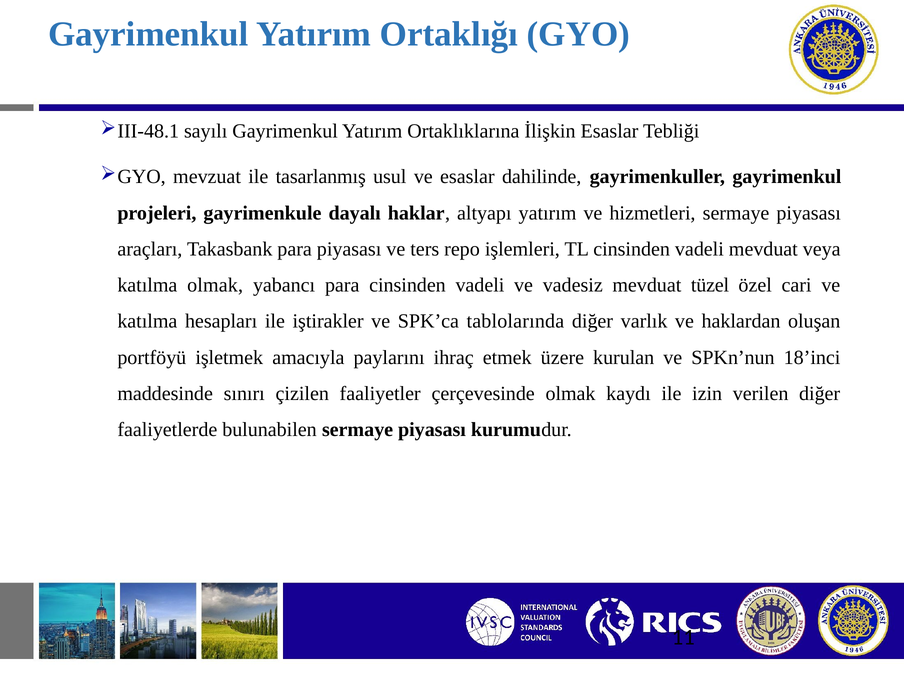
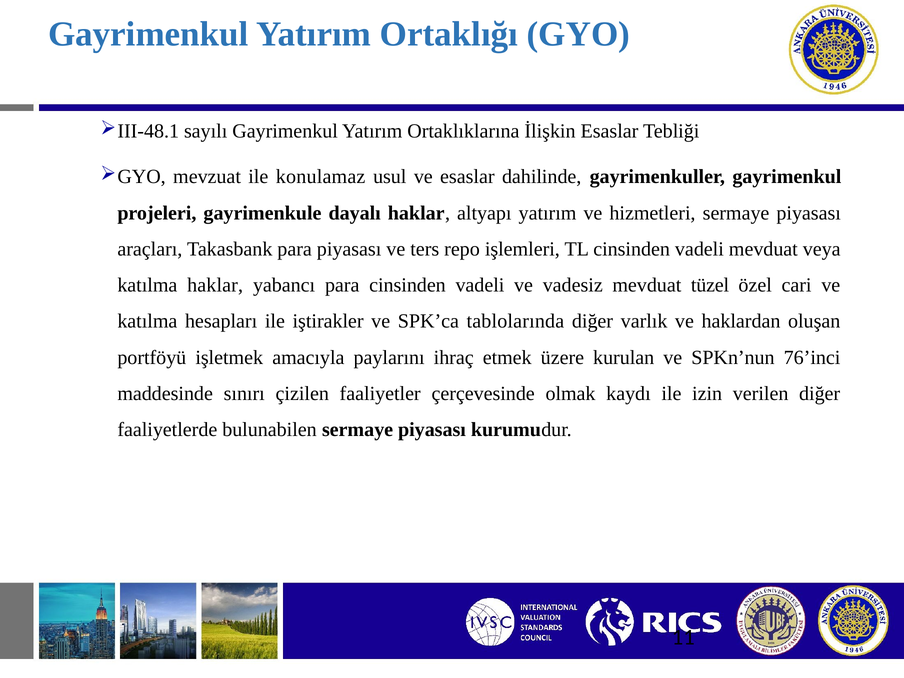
tasarlanmış: tasarlanmış -> konulamaz (321, 177)
katılma olmak: olmak -> haklar (215, 285)
18’inci: 18’inci -> 76’inci (812, 357)
